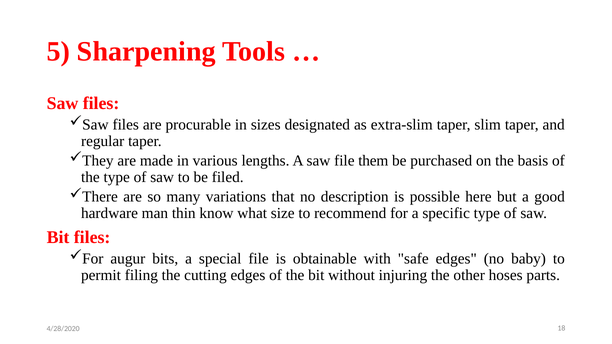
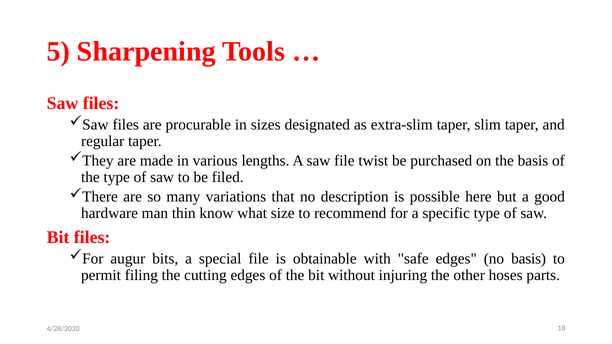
them: them -> twist (373, 161)
no baby: baby -> basis (529, 259)
